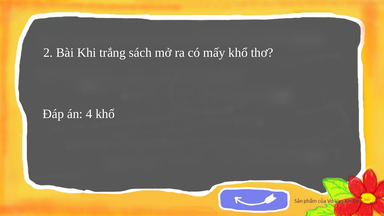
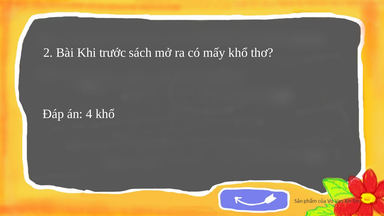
trắng: trắng -> trước (113, 53)
